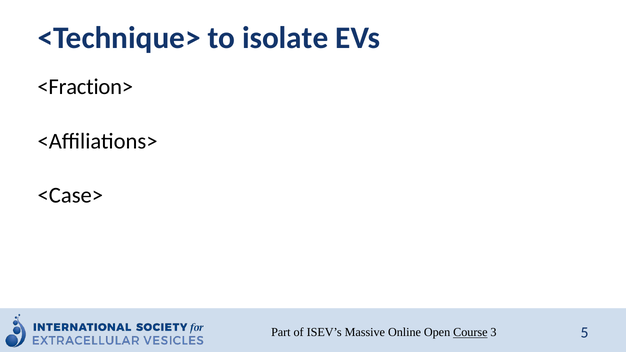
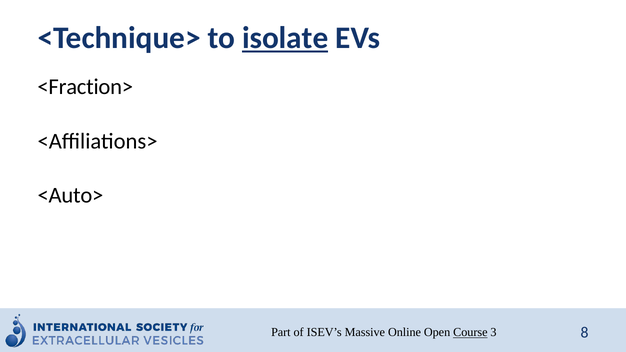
isolate underline: none -> present (285, 38)
<Case>: <Case> -> <Auto> (70, 195)
5: 5 -> 8 (584, 333)
